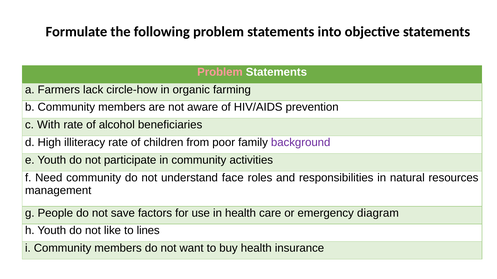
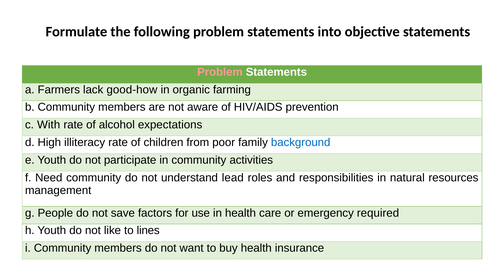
circle-how: circle-how -> good-how (132, 90)
beneficiaries: beneficiaries -> expectations (170, 125)
background colour: purple -> blue (301, 143)
face: face -> lead (233, 178)
diagram: diagram -> required (378, 213)
